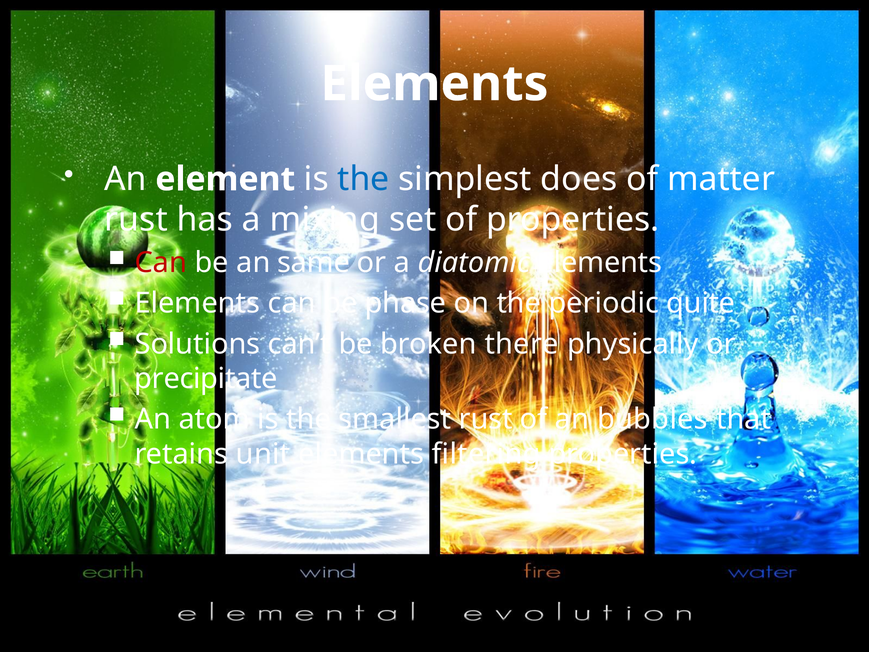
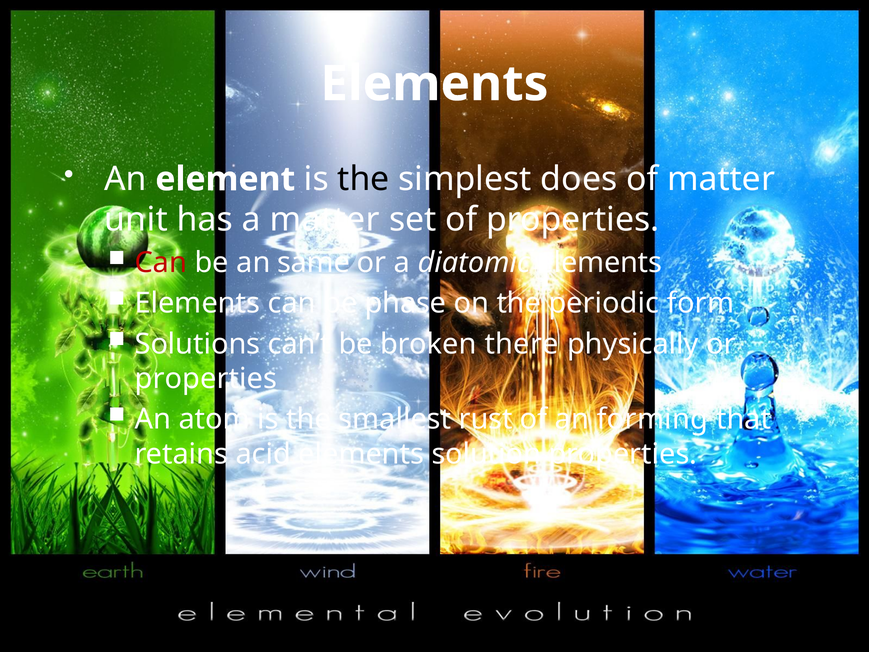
the colour: blue -> black (363, 179)
rust: rust -> unit (136, 220)
a mixing: mixing -> matter (325, 220)
quite: quite -> form (701, 303)
precipitate: precipitate -> properties (206, 379)
bubbles: bubbles -> forming (652, 419)
unit: unit -> acid (263, 454)
filtering: filtering -> solution (486, 454)
